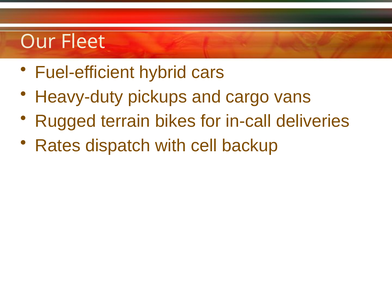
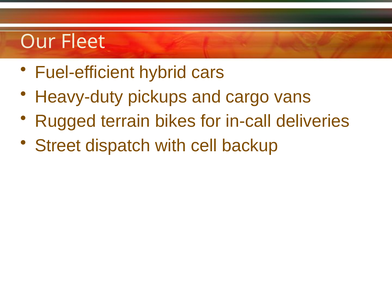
Rates: Rates -> Street (58, 146)
